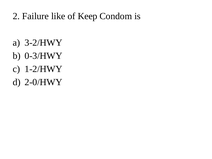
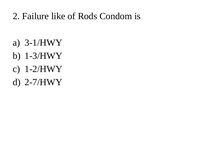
Keep: Keep -> Rods (88, 16)
3-2/HWY: 3-2/HWY -> 3-1/HWY (43, 43)
0-3/HWY: 0-3/HWY -> 1-3/HWY (43, 56)
2-0/HWY: 2-0/HWY -> 2-7/HWY (43, 82)
